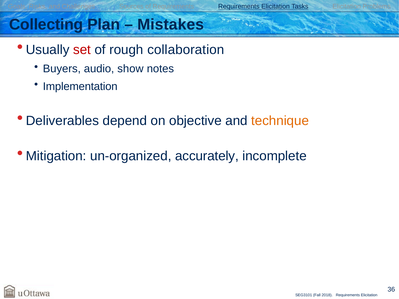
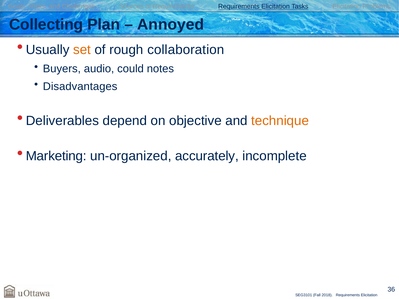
Mistakes: Mistakes -> Annoyed (171, 25)
set colour: red -> orange (82, 50)
show: show -> could (131, 69)
Implementation: Implementation -> Disadvantages (80, 86)
Mitigation: Mitigation -> Marketing (56, 156)
